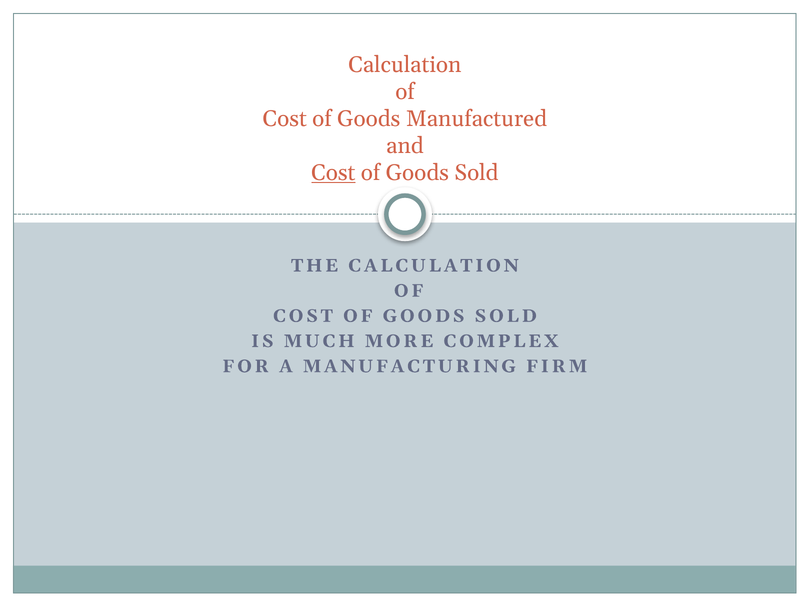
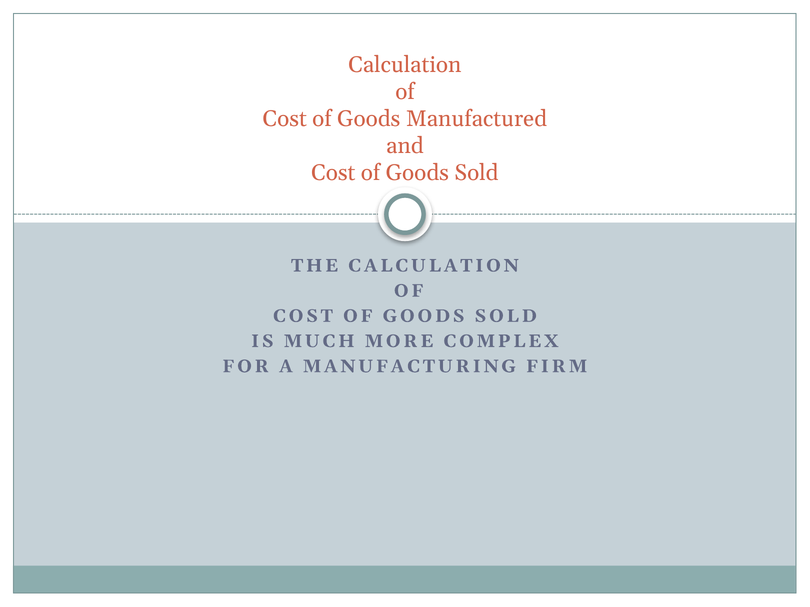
Cost underline: present -> none (333, 173)
